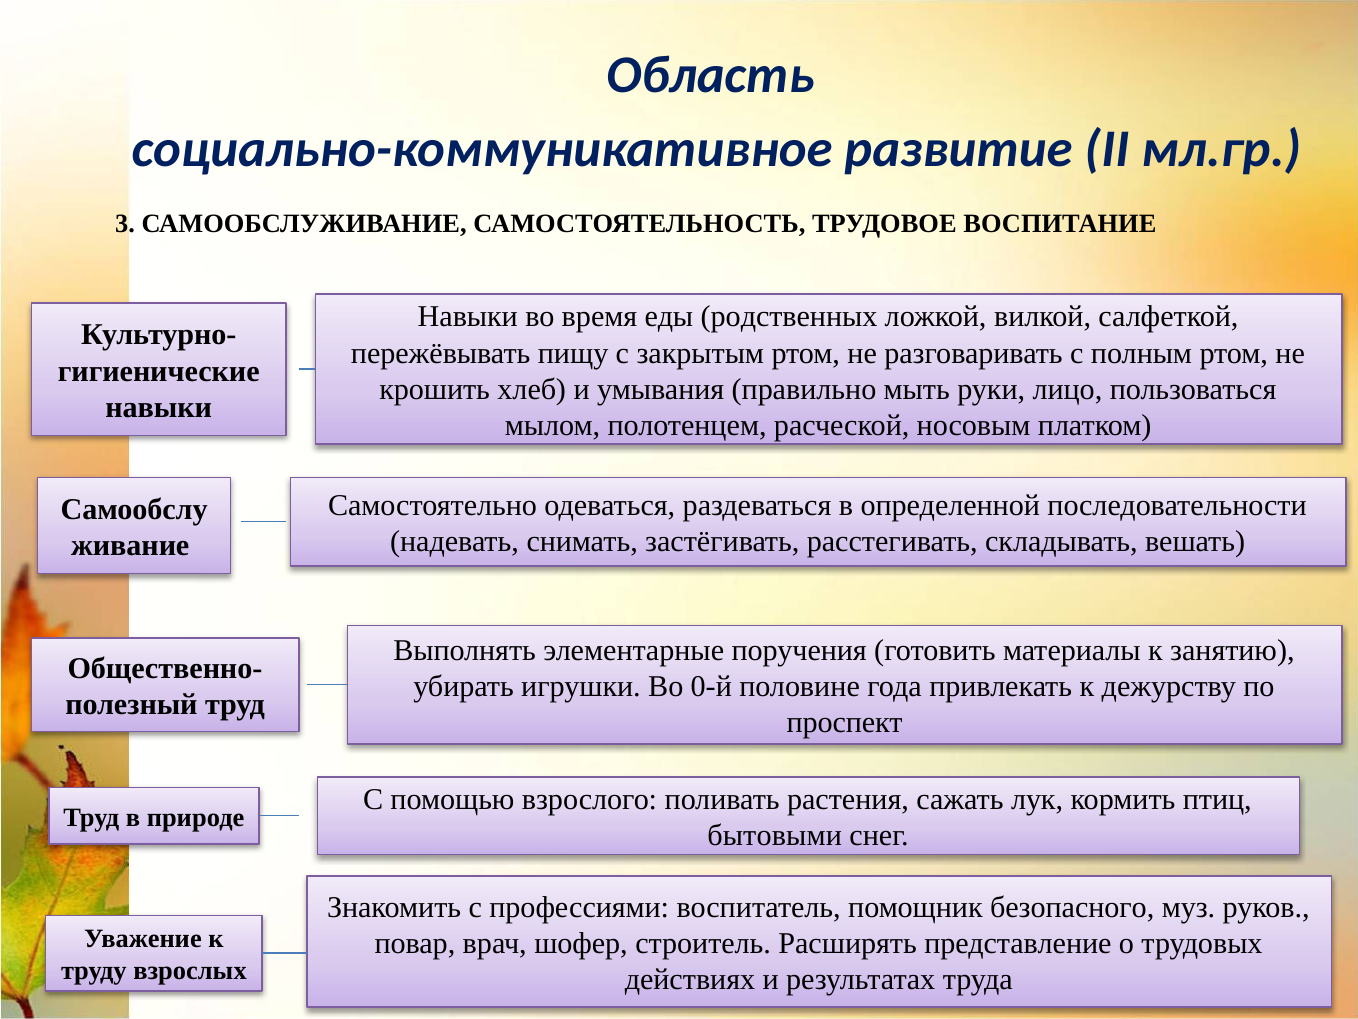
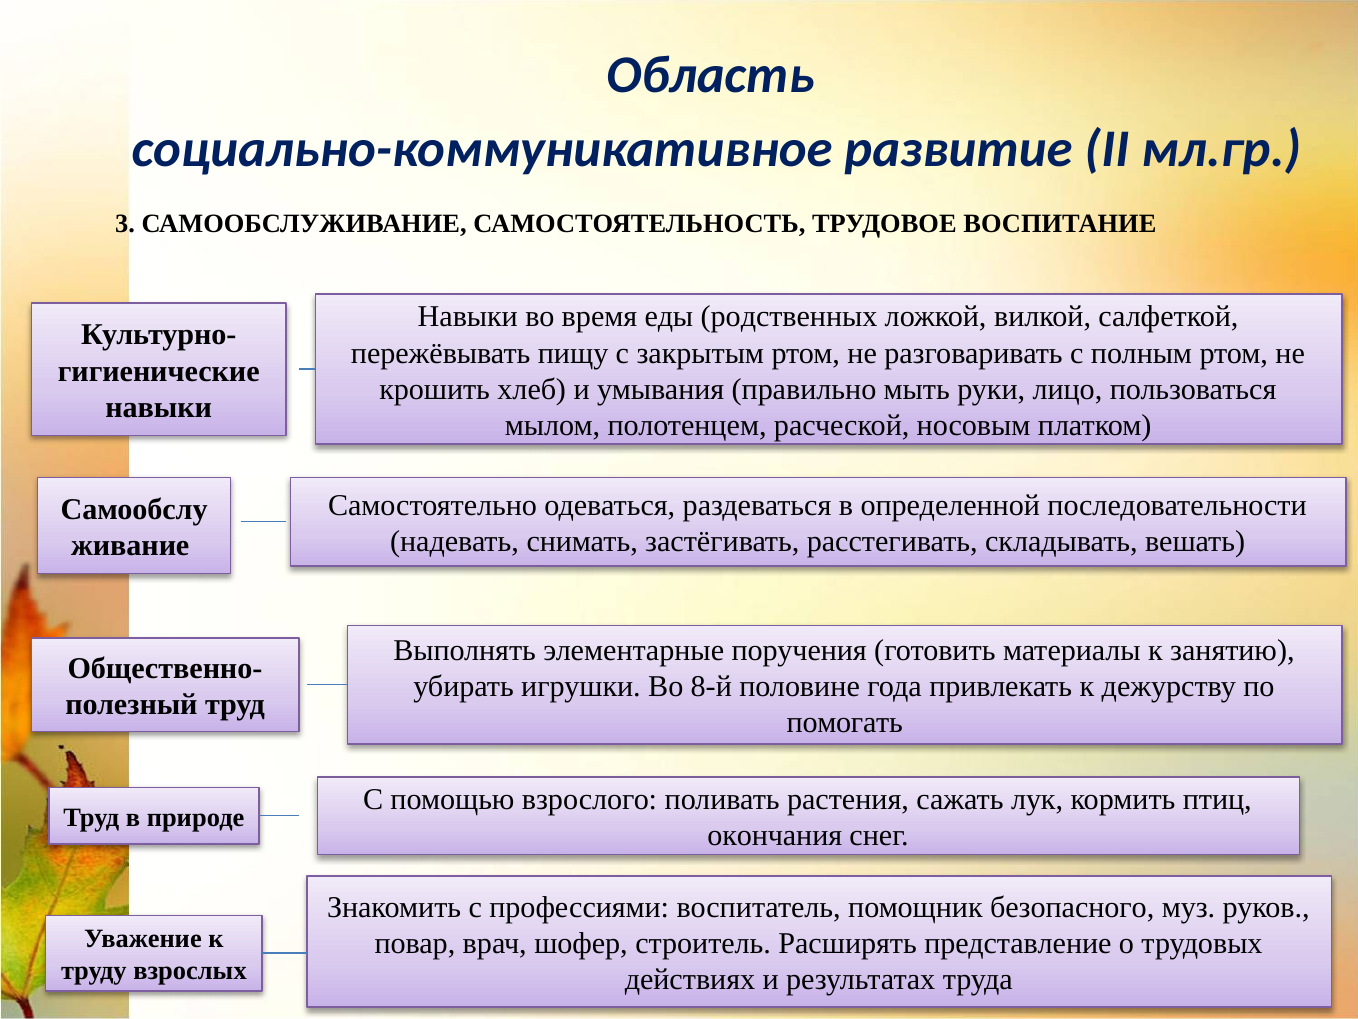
0-й: 0-й -> 8-й (711, 686)
проспект: проспект -> помогать (845, 723)
бытовыми: бытовыми -> окончания (775, 836)
